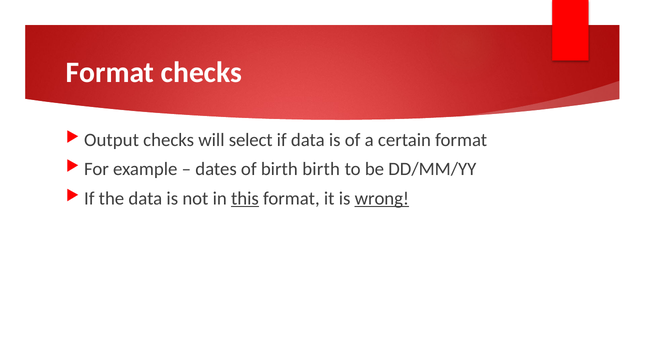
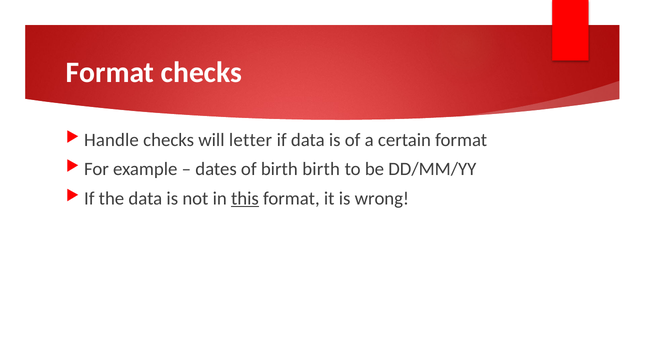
Output: Output -> Handle (111, 140)
select: select -> letter (251, 140)
wrong underline: present -> none (382, 198)
